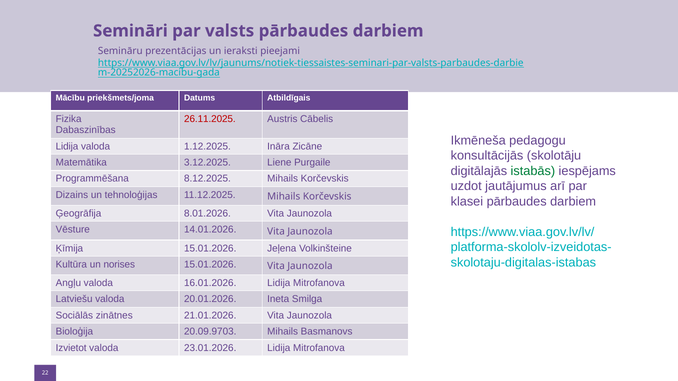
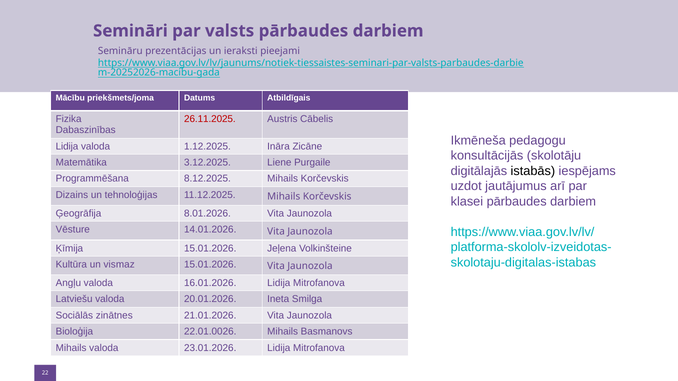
istabās colour: green -> black (533, 171)
norises: norises -> vismaz (119, 265)
20.09.9703: 20.09.9703 -> 22.01.0026 (210, 332)
Izvietot: Izvietot -> Mihails (71, 348)
